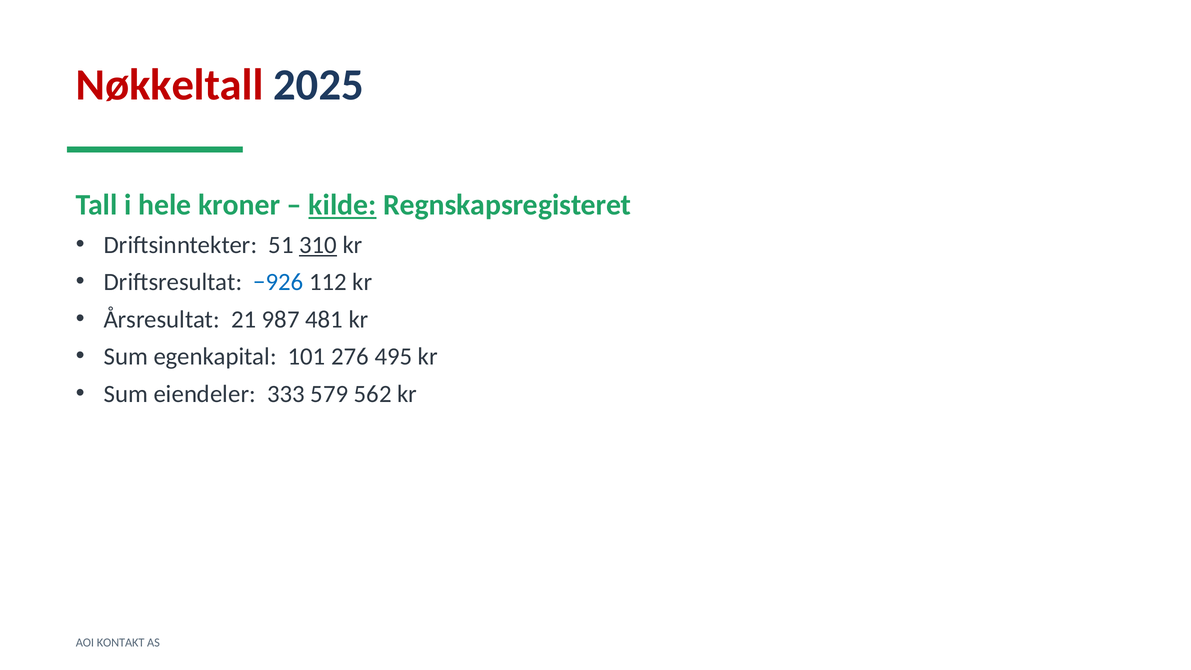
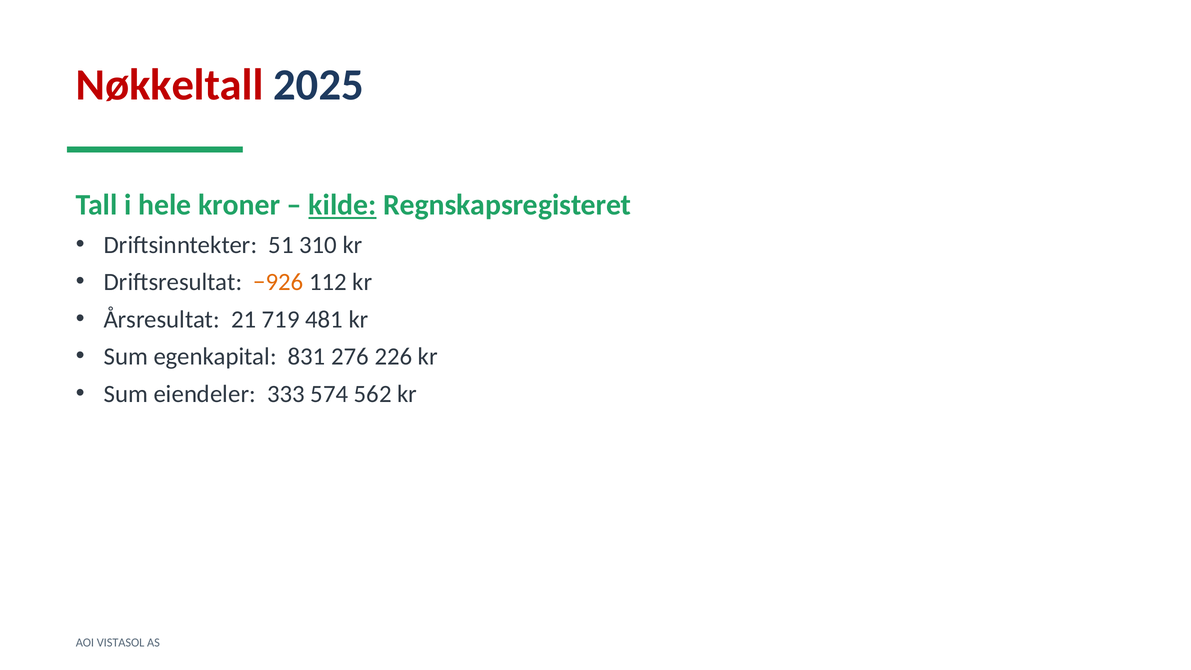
310 underline: present -> none (318, 245)
−926 colour: blue -> orange (278, 282)
987: 987 -> 719 (281, 319)
101: 101 -> 831 (307, 357)
495: 495 -> 226 (393, 357)
579: 579 -> 574 (329, 394)
KONTAKT: KONTAKT -> VISTASOL (121, 643)
